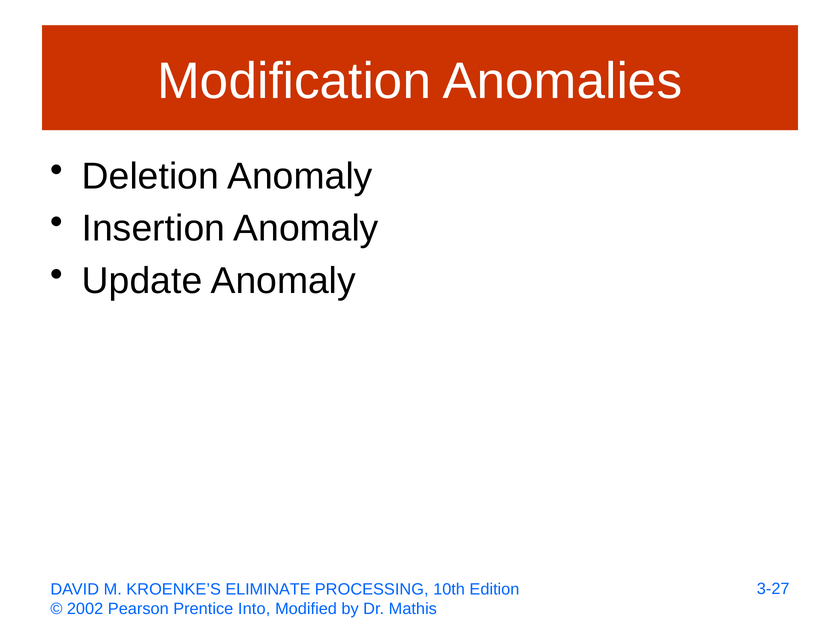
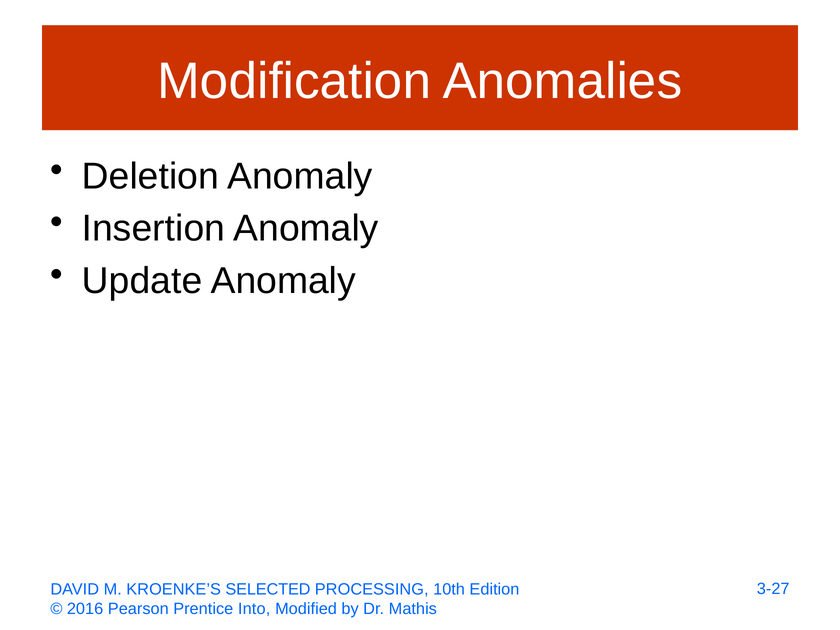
ELIMINATE: ELIMINATE -> SELECTED (268, 589)
2002: 2002 -> 2016 (85, 609)
